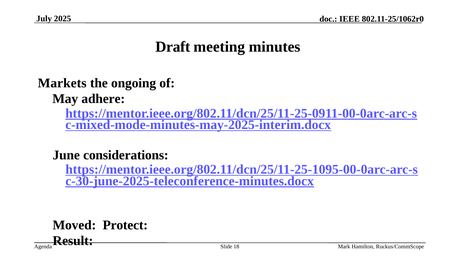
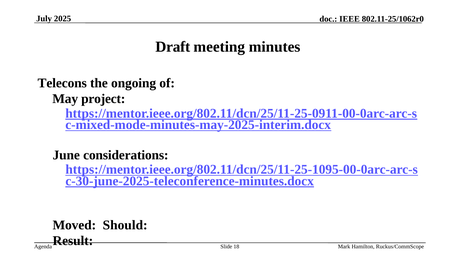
Markets: Markets -> Telecons (62, 83)
adhere: adhere -> project (103, 99)
Protect: Protect -> Should (125, 225)
